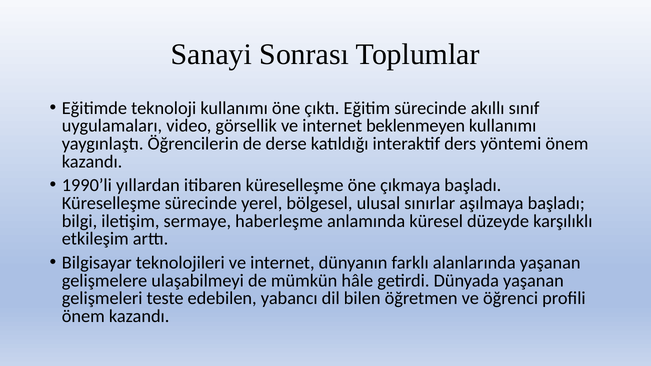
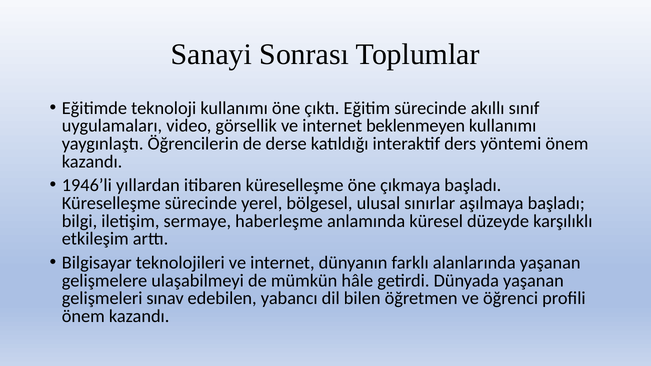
1990’li: 1990’li -> 1946’li (87, 185)
teste: teste -> sınav (165, 298)
